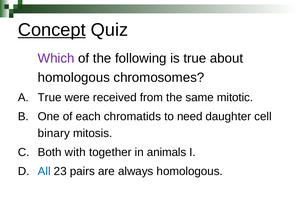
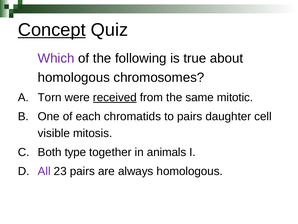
True: True -> Torn (50, 97)
received underline: none -> present (115, 97)
to need: need -> pairs (190, 116)
binary: binary -> visible (54, 133)
with: with -> type (75, 152)
All colour: blue -> purple (44, 171)
